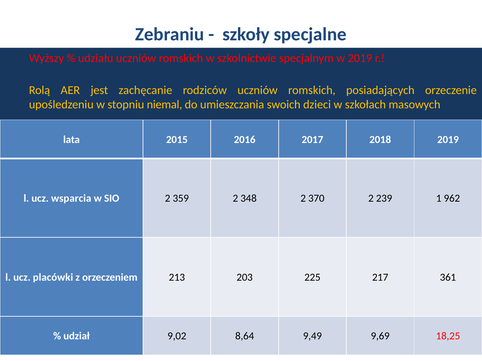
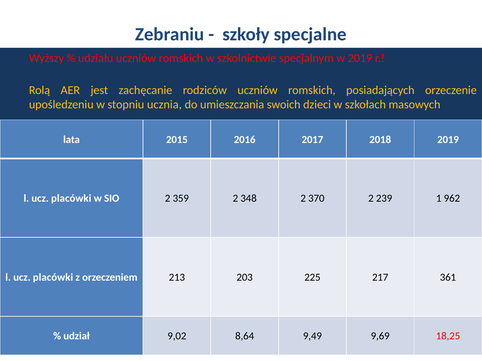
niemal: niemal -> ucznia (164, 105)
wsparcia: wsparcia -> placówki (71, 199)
